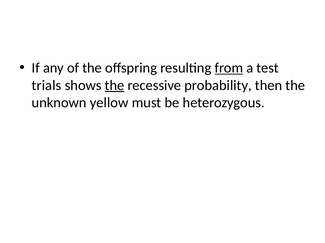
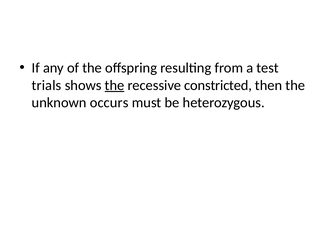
from underline: present -> none (229, 68)
probability: probability -> constricted (218, 86)
yellow: yellow -> occurs (109, 103)
